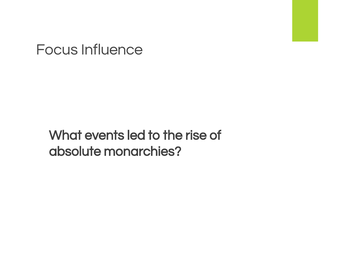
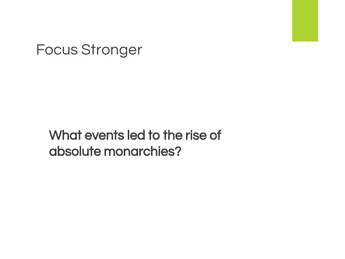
Influence: Influence -> Stronger (112, 49)
